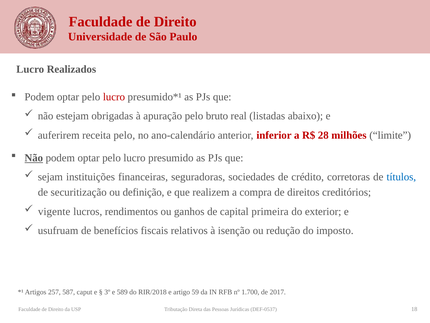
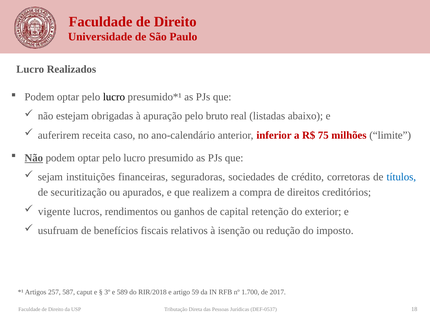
lucro colour: red -> black (114, 97)
receita pelo: pelo -> caso (124, 135)
28: 28 -> 75 (323, 135)
definição: definição -> apurados (143, 192)
primeira: primeira -> retenção (270, 211)
